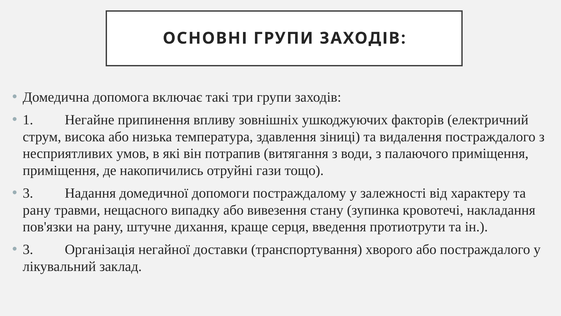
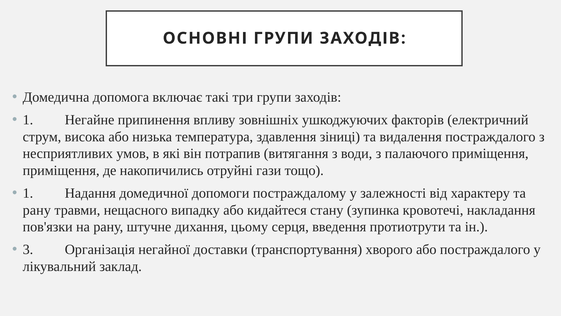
3: 3 -> 1 (28, 193)
вивезення: вивезення -> кидайтеся (277, 210)
краще: краще -> цьому (249, 227)
